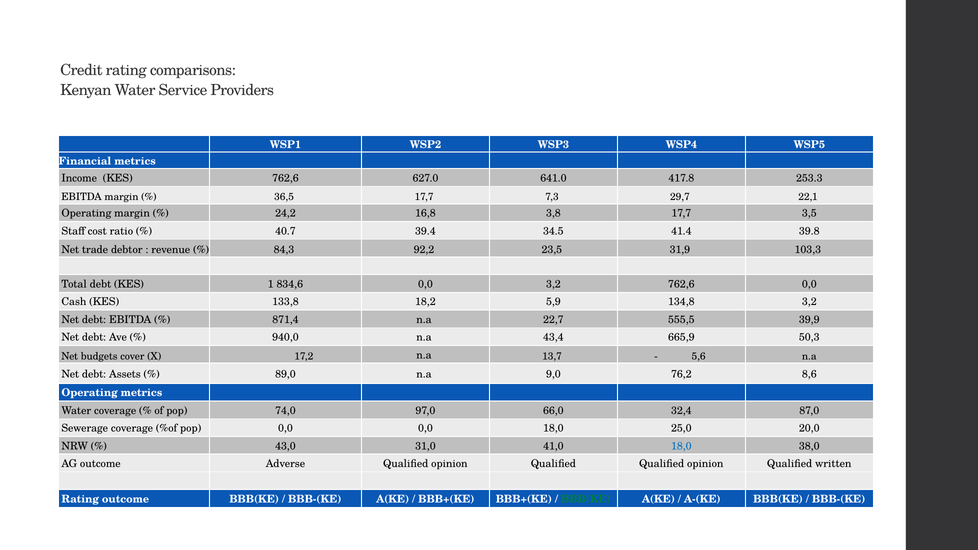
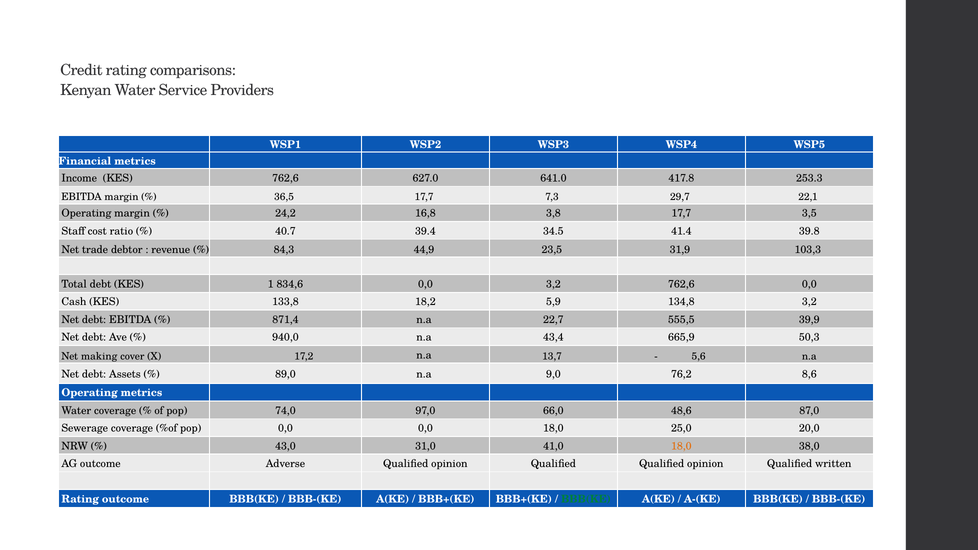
92,2: 92,2 -> 44,9 (424, 250)
budgets: budgets -> making (99, 356)
32,4: 32,4 -> 48,6 (681, 411)
18,0 colour: blue -> orange (681, 446)
